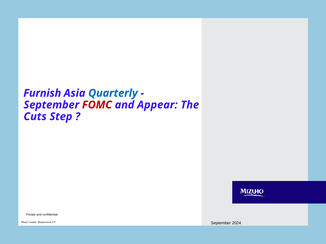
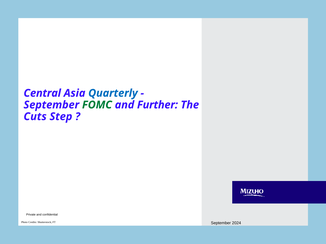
Furnish: Furnish -> Central (42, 93)
FOMC colour: red -> green (97, 105)
Appear: Appear -> Further (158, 105)
